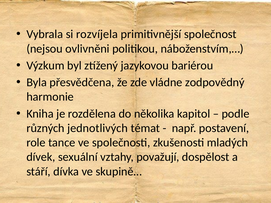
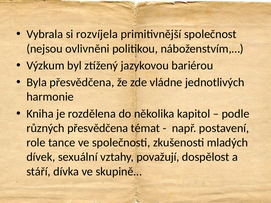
zodpovědný: zodpovědný -> jednotlivých (215, 82)
různých jednotlivých: jednotlivých -> přesvědčena (98, 128)
